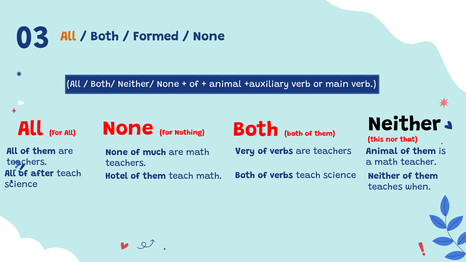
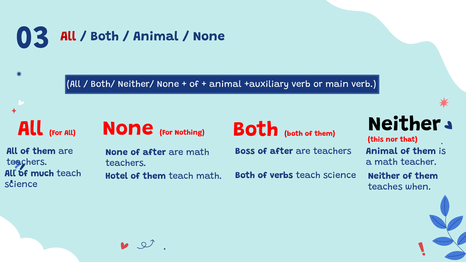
All colour: orange -> red (68, 36)
Formed: Formed -> Animal (156, 36)
Very: Very -> Boss (245, 151)
verbs: verbs -> after (281, 151)
None of much: much -> after (154, 152)
after: after -> much (42, 173)
